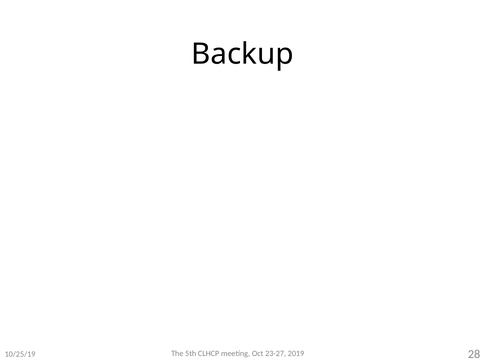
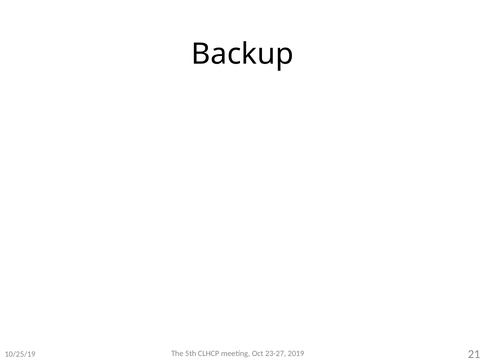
28: 28 -> 21 (474, 355)
